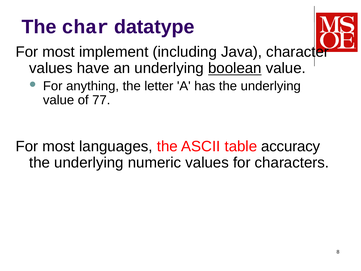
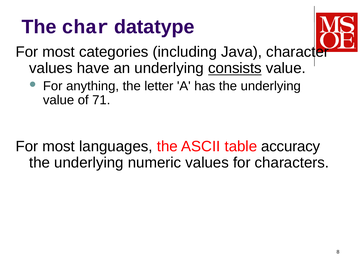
implement: implement -> categories (114, 52)
boolean: boolean -> consists (235, 68)
77: 77 -> 71 (101, 100)
